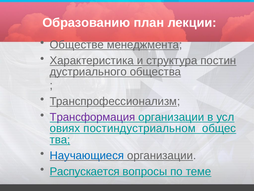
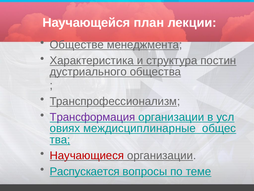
Образованию: Образованию -> Научающейся (86, 23)
постиндустриальном: постиндустриальном -> междисциплинарные (140, 128)
Научающиеся colour: blue -> red (87, 155)
